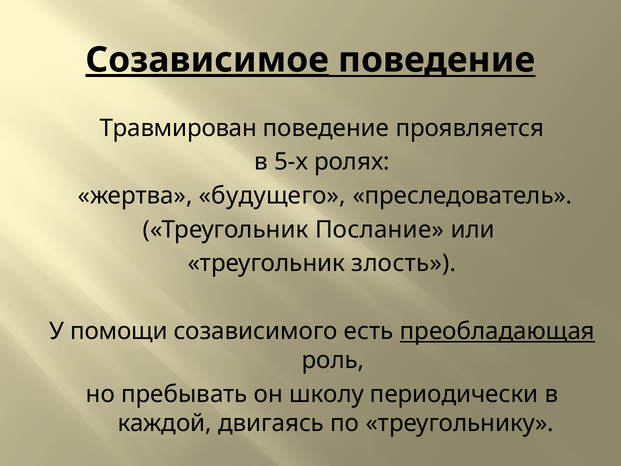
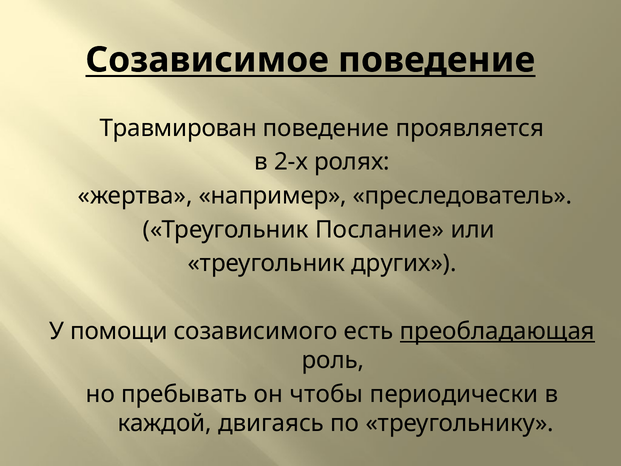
Созависимое underline: present -> none (207, 60)
5-х: 5-х -> 2-х (291, 162)
будущего: будущего -> например (273, 196)
злость: злость -> других (404, 263)
школу: школу -> чтобы (326, 394)
